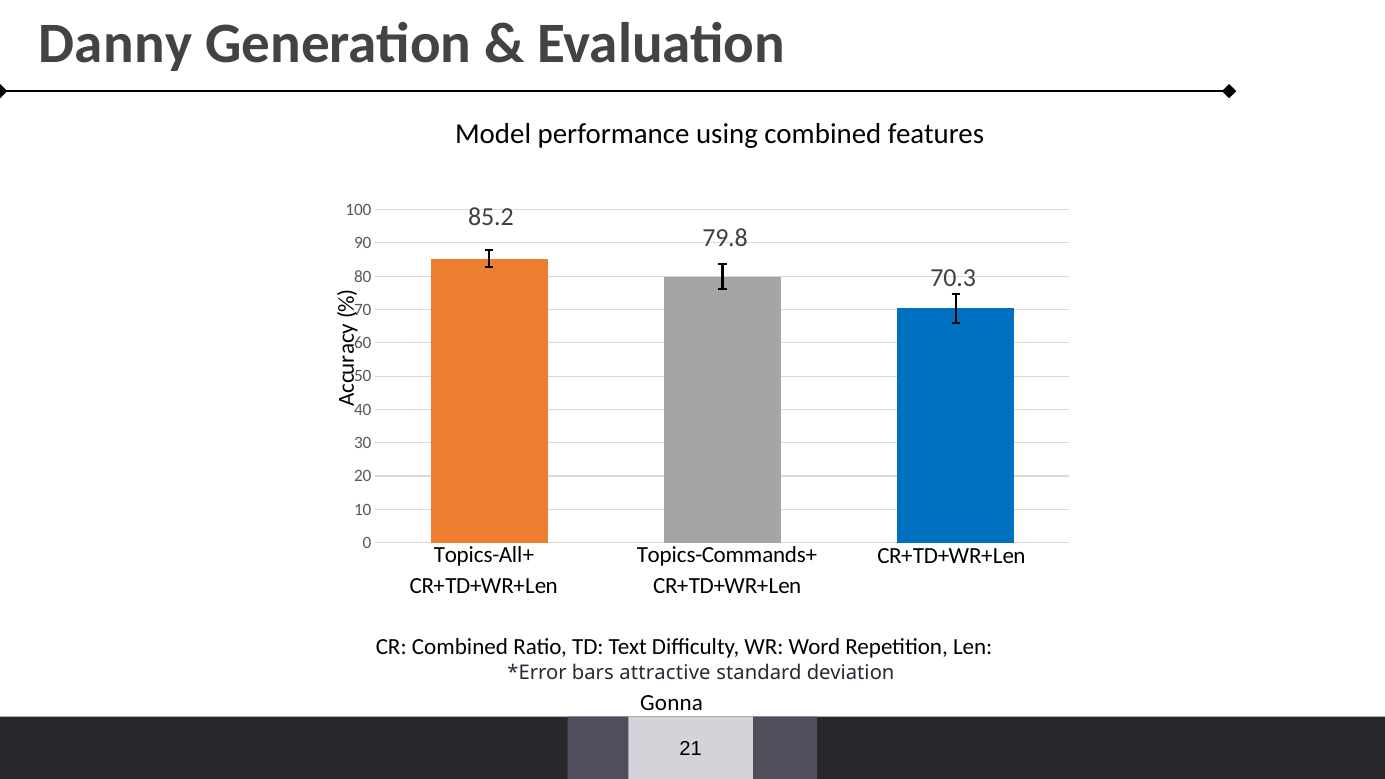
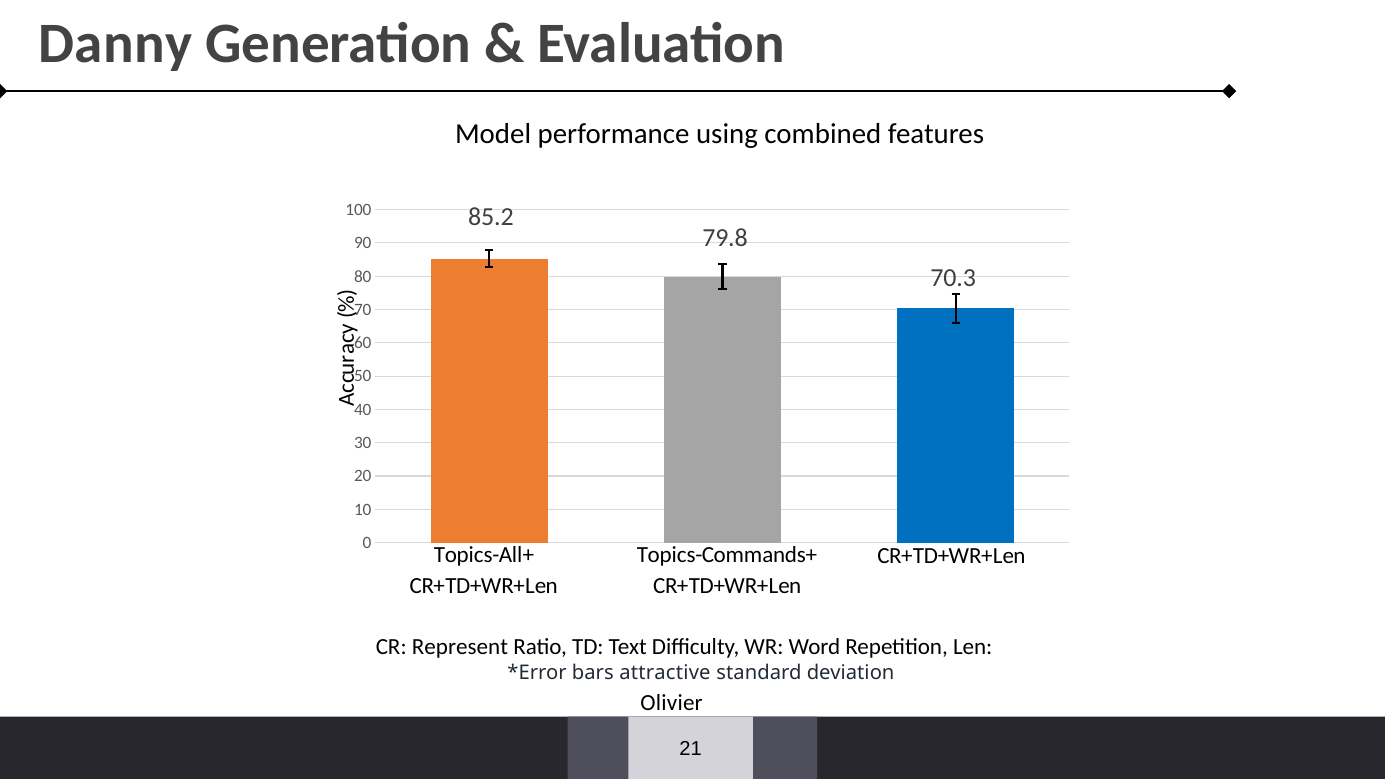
CR Combined: Combined -> Represent (460, 647)
Gonna: Gonna -> Olivier (672, 703)
